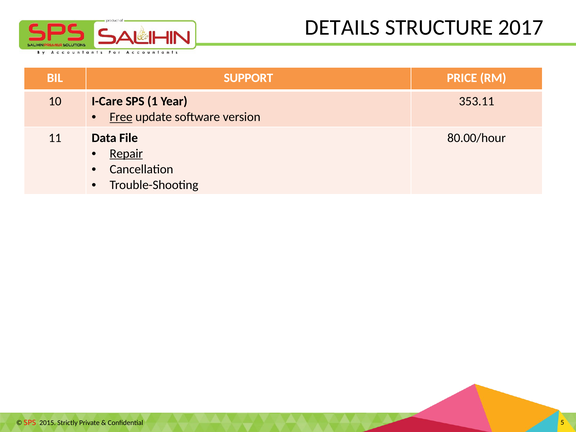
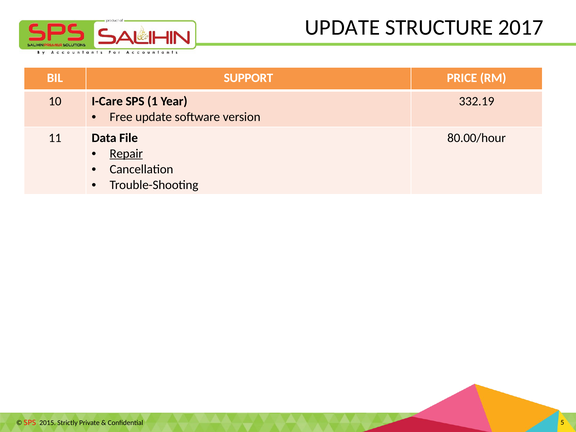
DETAILS: DETAILS -> UPDATE (342, 27)
353.11: 353.11 -> 332.19 (477, 101)
Free underline: present -> none (121, 117)
